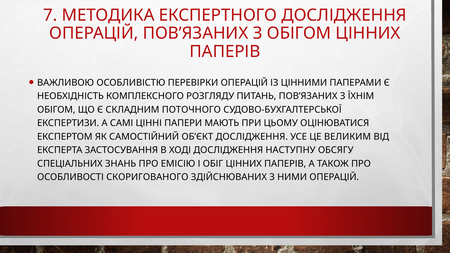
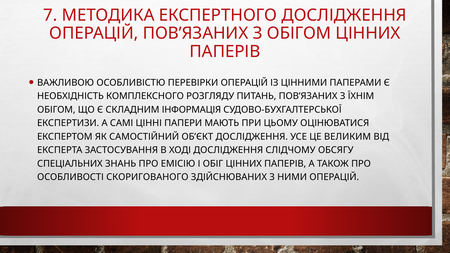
ПОТОЧНОГО: ПОТОЧНОГО -> ІНФОРМАЦІЯ (191, 110)
НАСТУПНУ: НАСТУПНУ -> СЛІДЧОМУ (291, 150)
